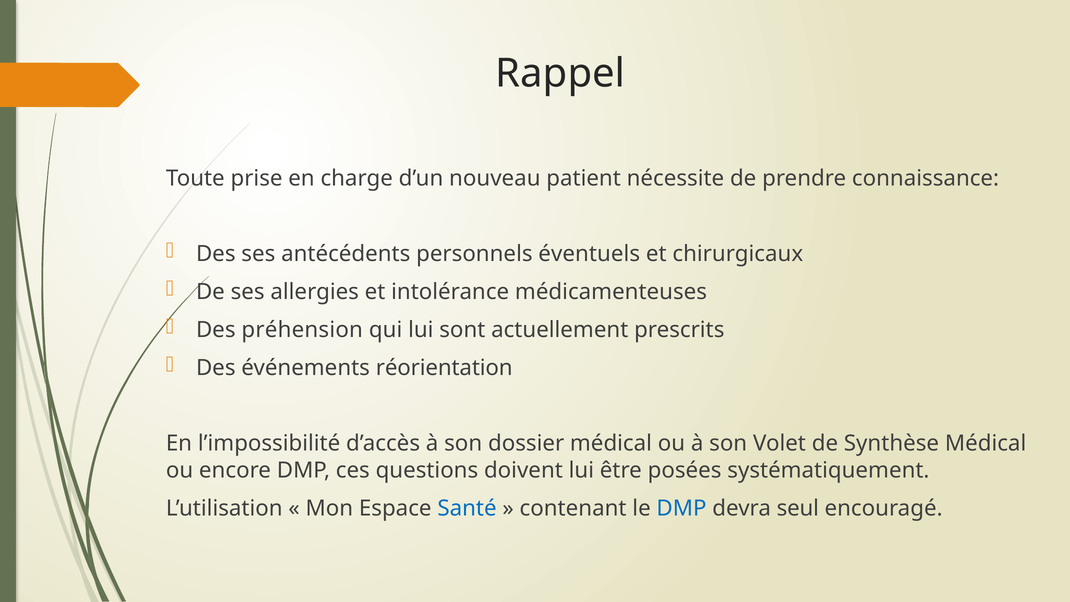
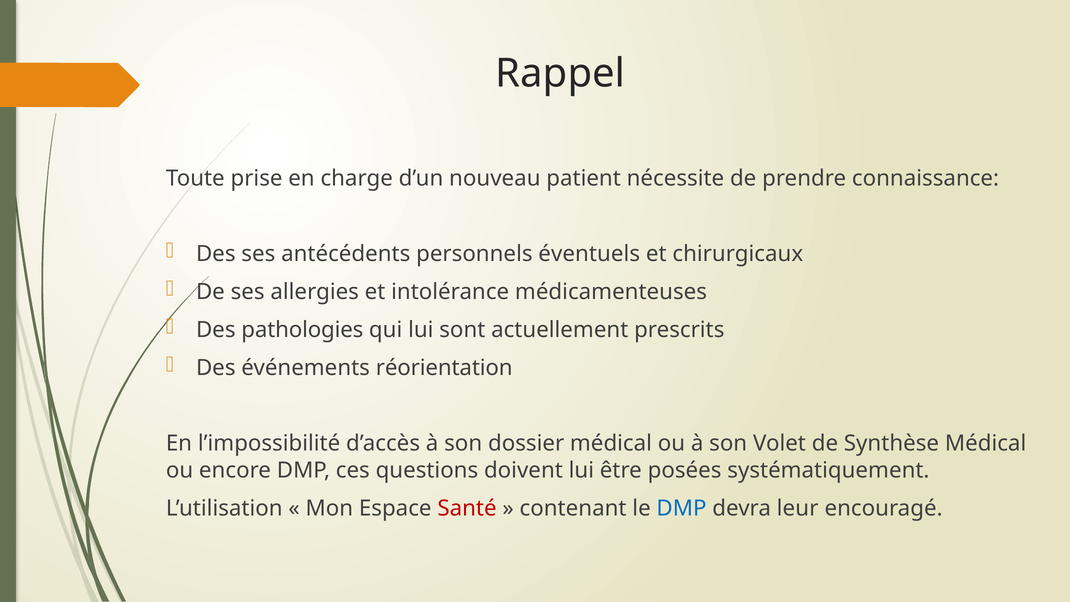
préhension: préhension -> pathologies (302, 330)
Santé colour: blue -> red (467, 508)
seul: seul -> leur (798, 508)
